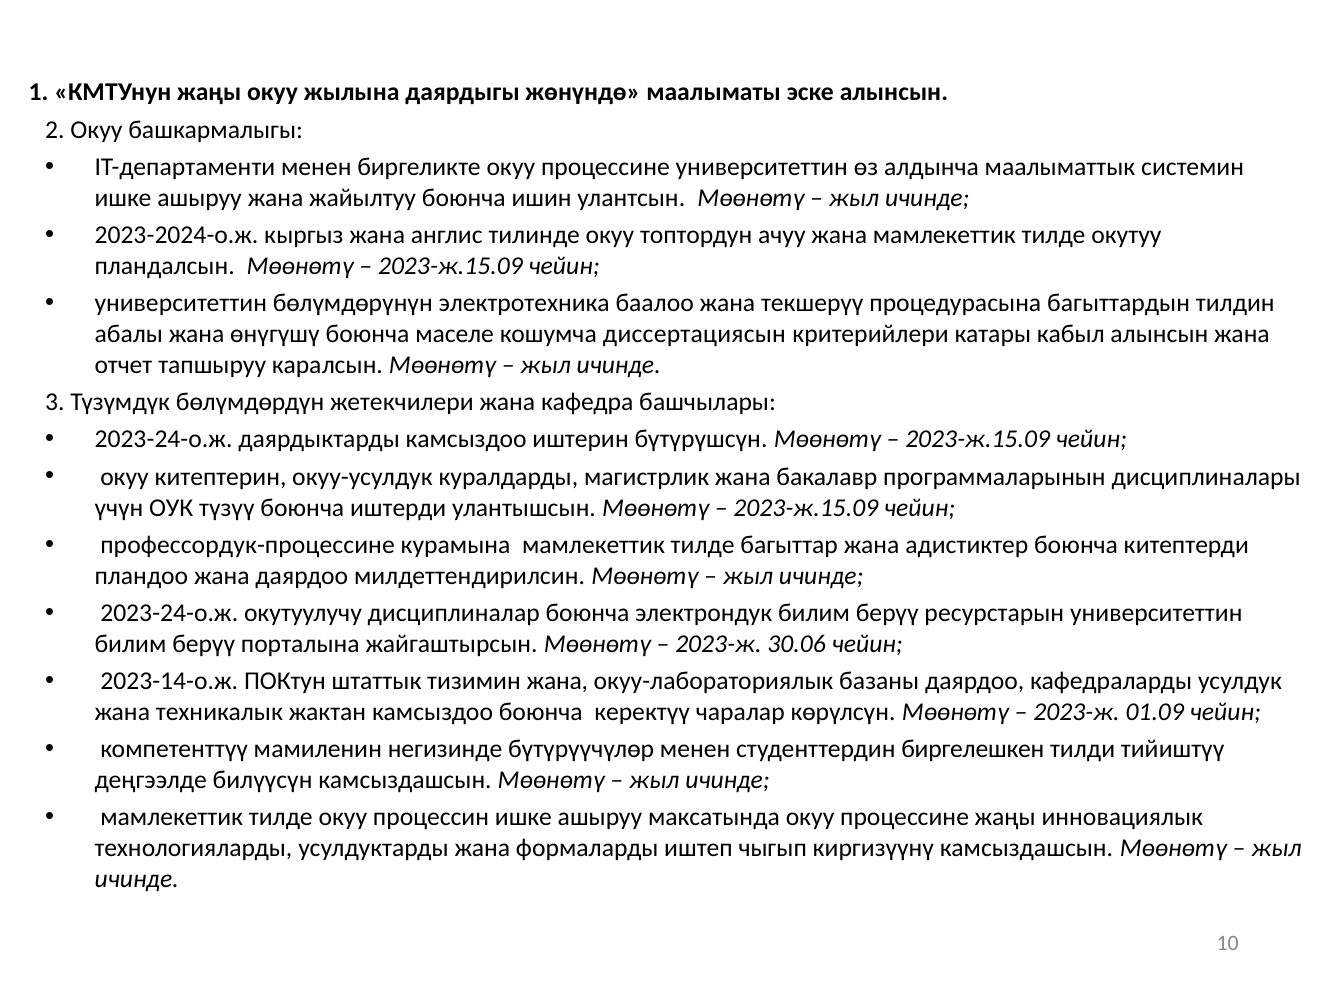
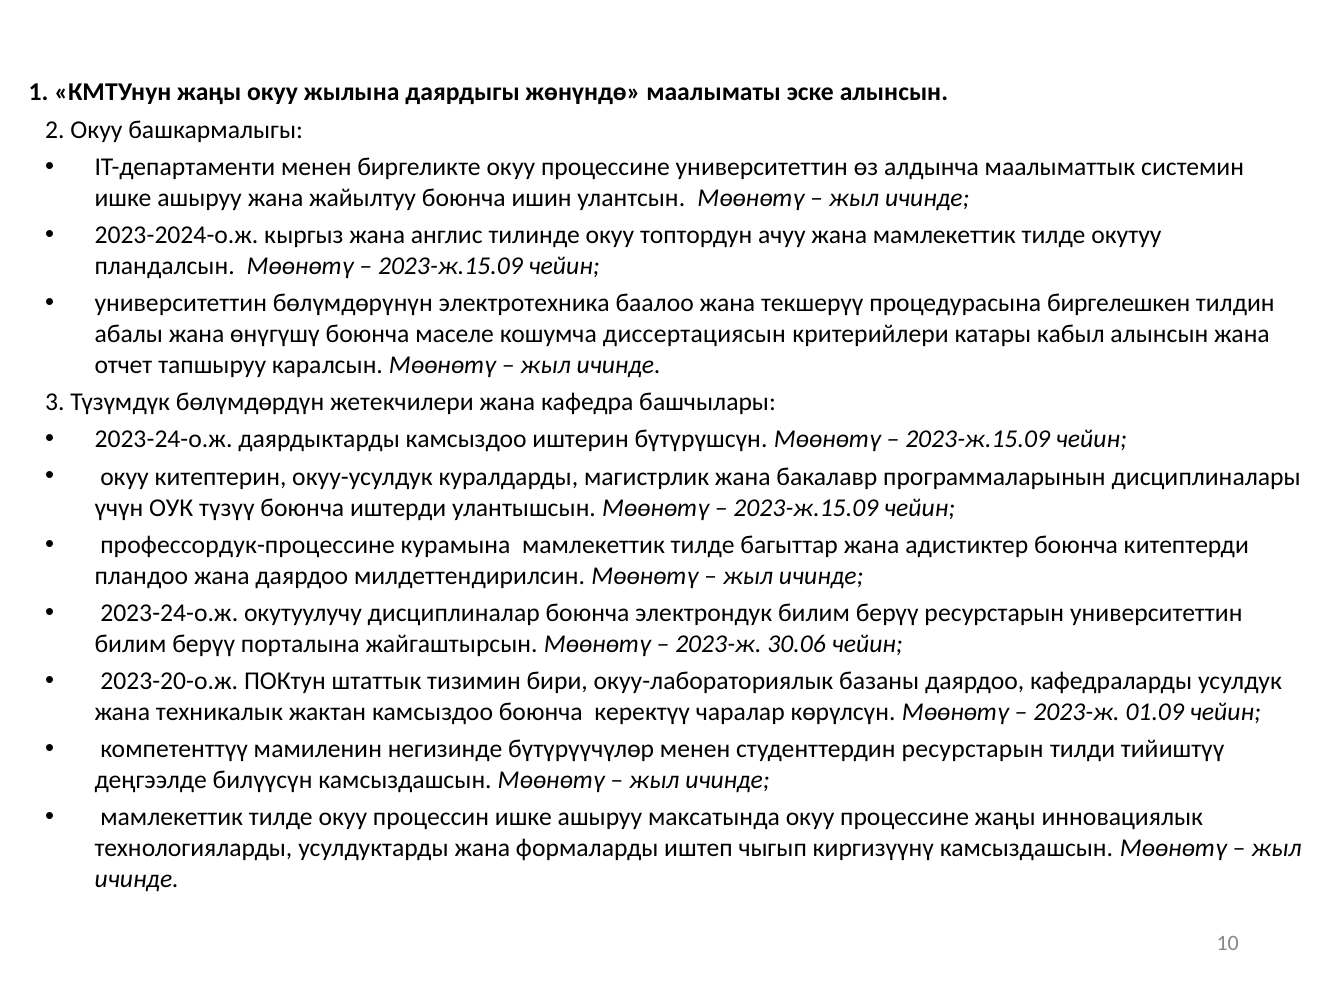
багыттардын: багыттардын -> биргелешкен (1119, 303)
2023-14-о.ж: 2023-14-о.ж -> 2023-20-о.ж (169, 681)
тизимин жана: жана -> бири (557, 681)
студенттердин биргелешкен: биргелешкен -> ресурстарын (973, 750)
